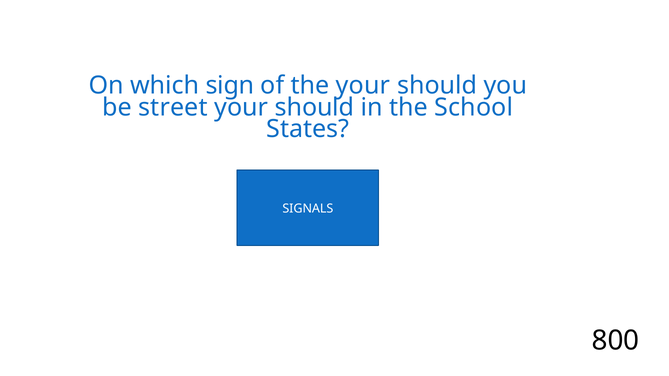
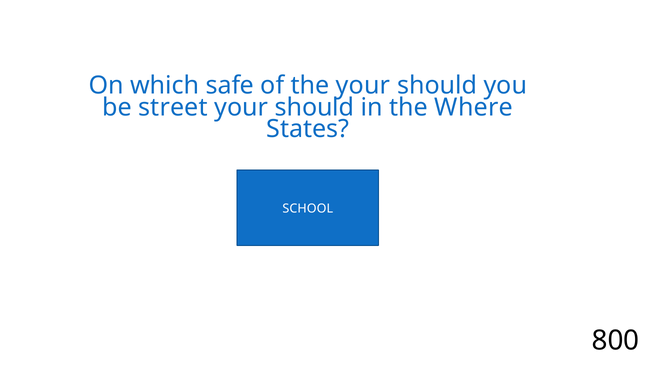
sign: sign -> safe (230, 86)
School: School -> Where (474, 107)
SIGNALS: SIGNALS -> SCHOOL (308, 209)
